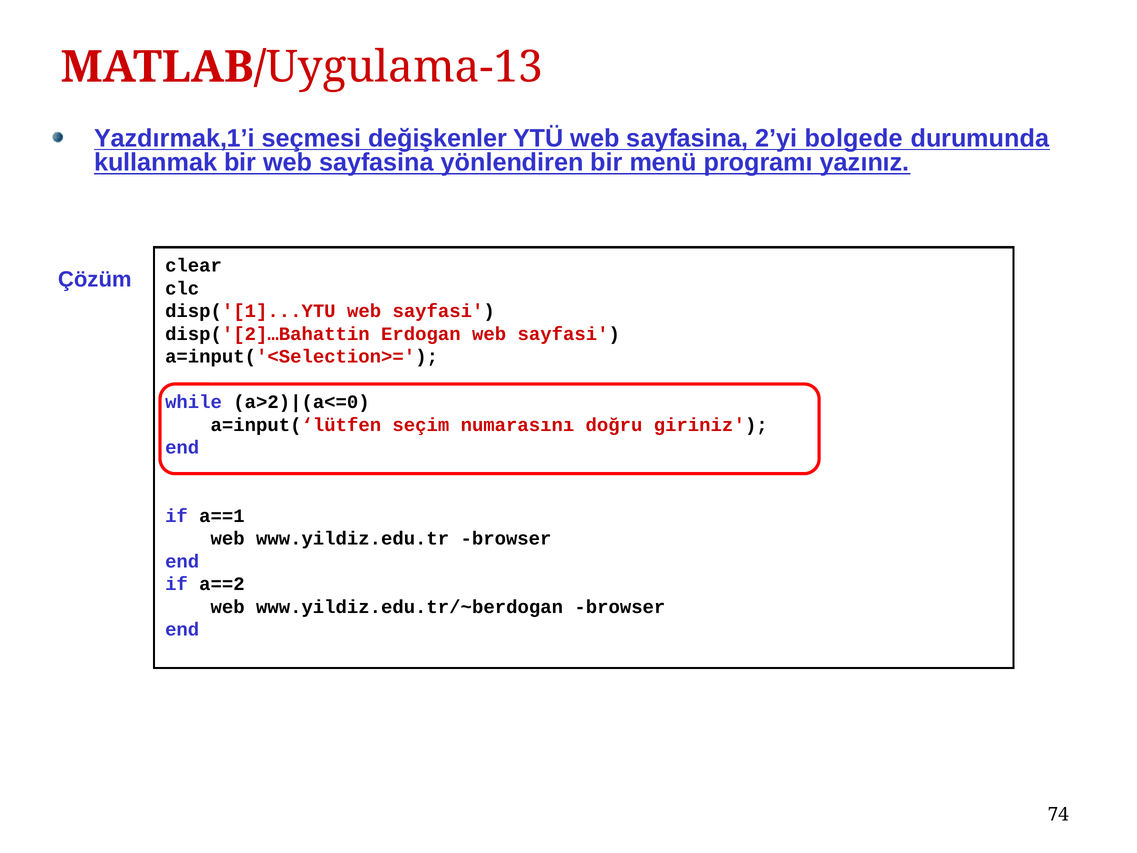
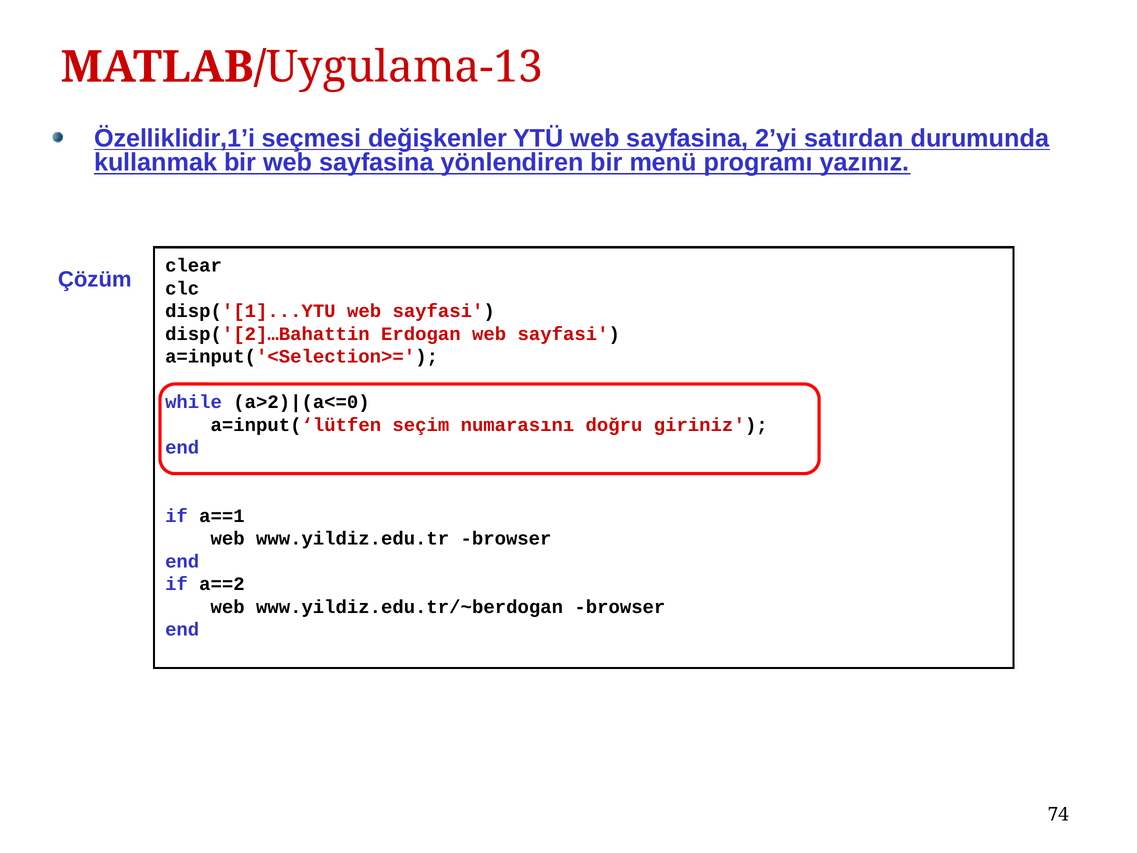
Yazdırmak,1’i: Yazdırmak,1’i -> Özelliklidir,1’i (175, 138)
bolgede: bolgede -> satırdan (854, 138)
